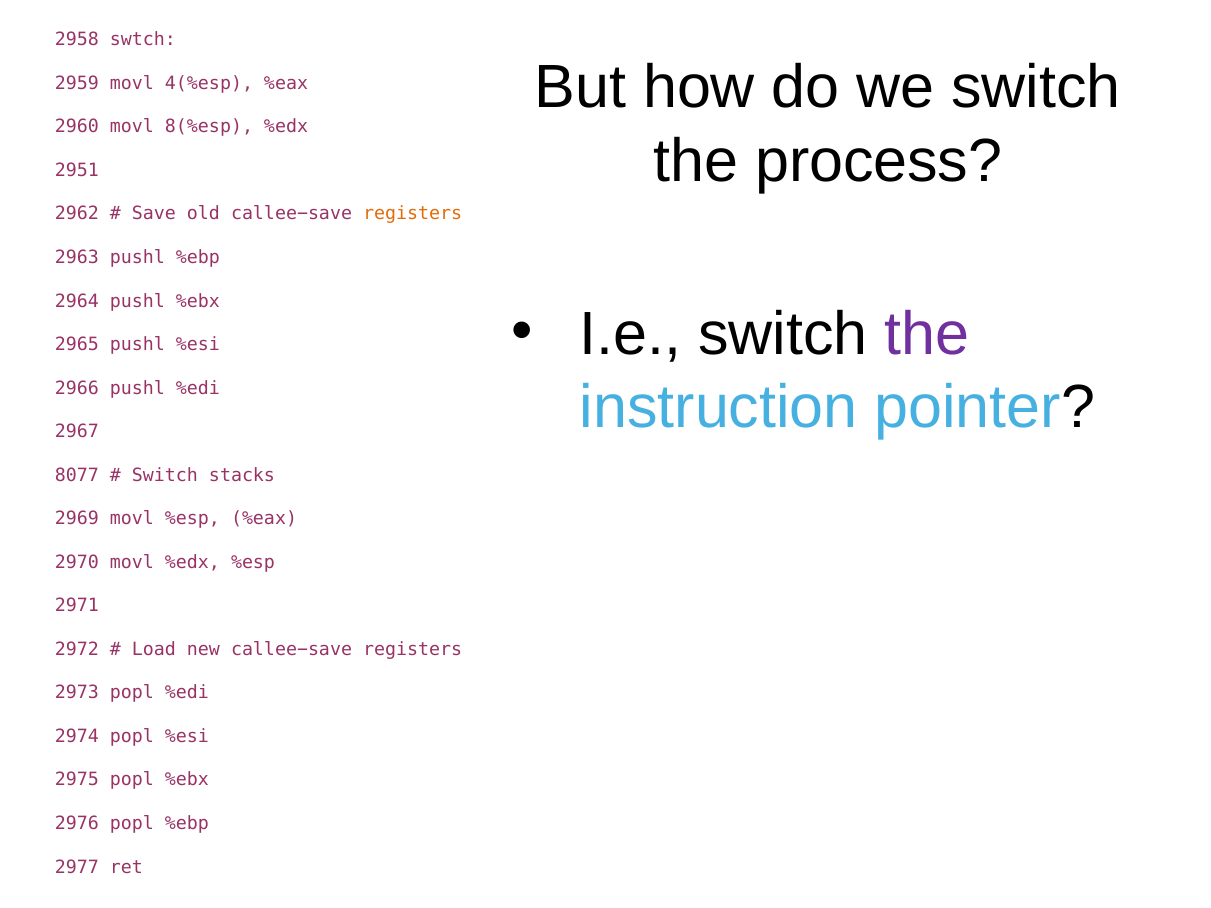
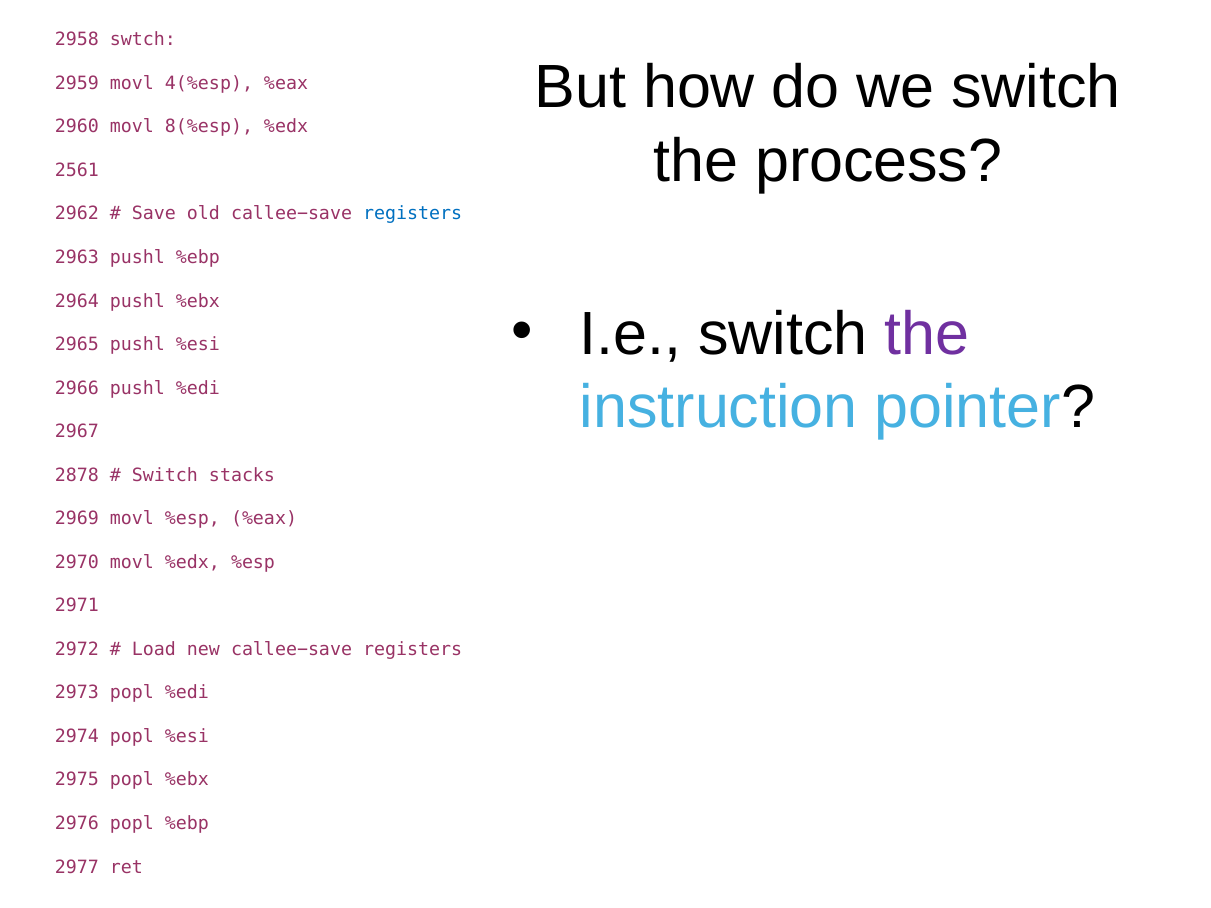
2951: 2951 -> 2561 (77, 170)
registers colour: orange -> blue (413, 214)
8077: 8077 -> 2878 (77, 475)
